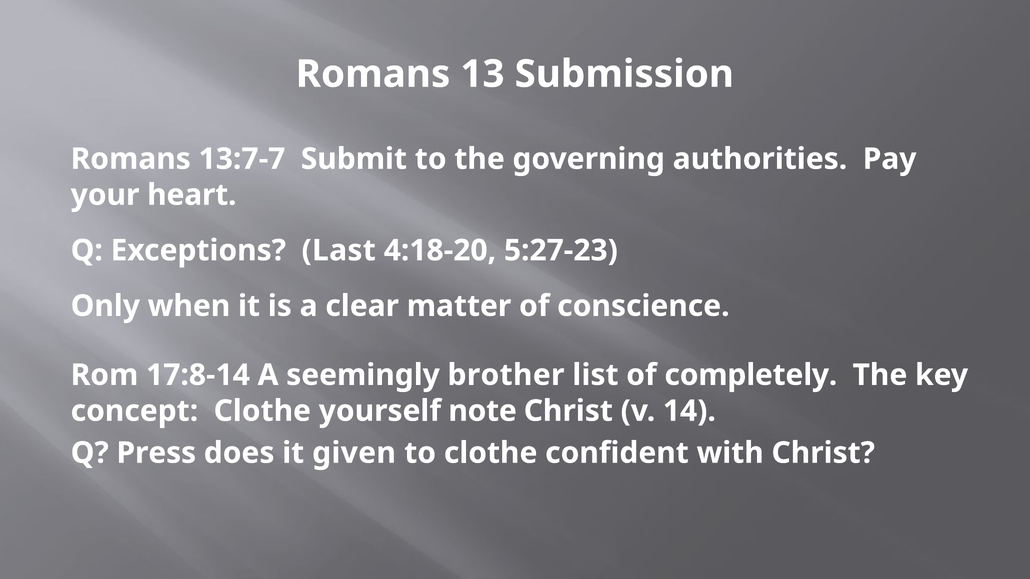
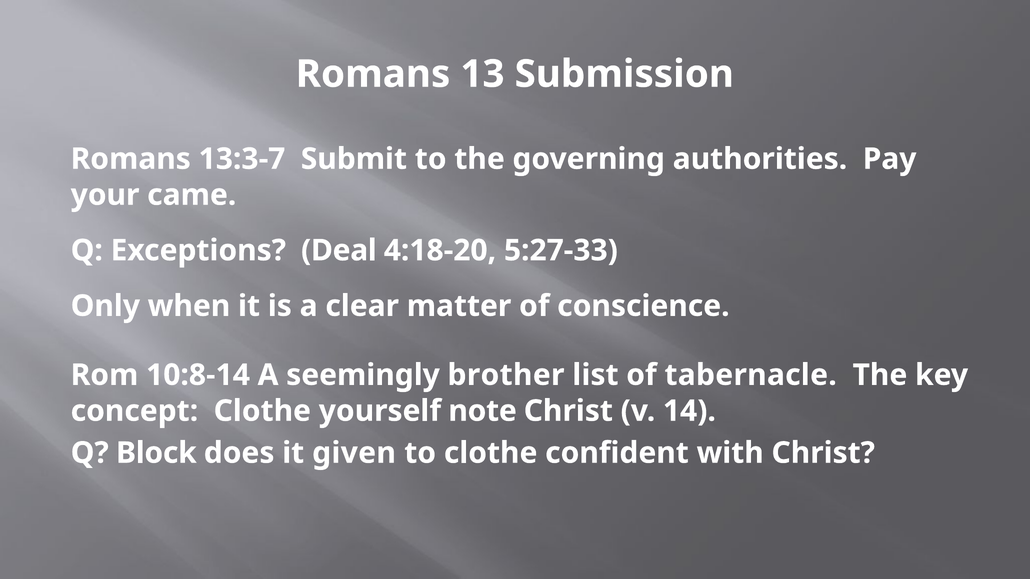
13:7-7: 13:7-7 -> 13:3-7 (242, 159)
heart: heart -> came (192, 195)
Last: Last -> Deal (339, 251)
5:27-23: 5:27-23 -> 5:27-33 (561, 251)
17:8-14: 17:8-14 -> 10:8-14 (198, 375)
completely: completely -> tabernacle (751, 375)
Press: Press -> Block (156, 453)
